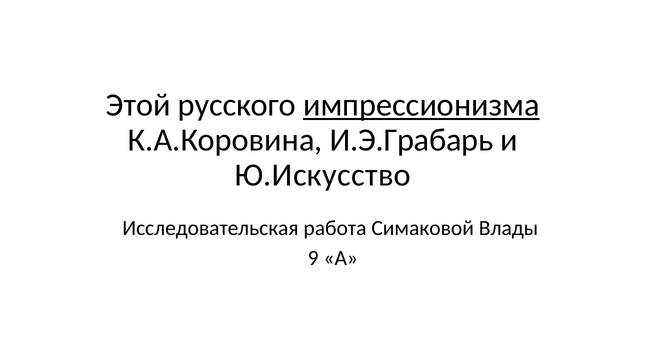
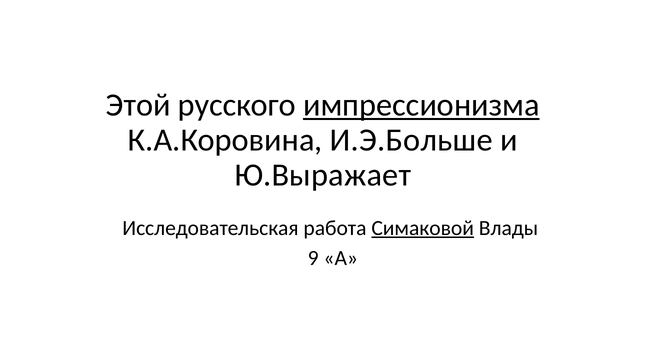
И.Э.Грабарь: И.Э.Грабарь -> И.Э.Больше (411, 140)
Ю.Искусство: Ю.Искусство -> Ю.Выражает (323, 175)
Симаковой underline: none -> present (423, 228)
